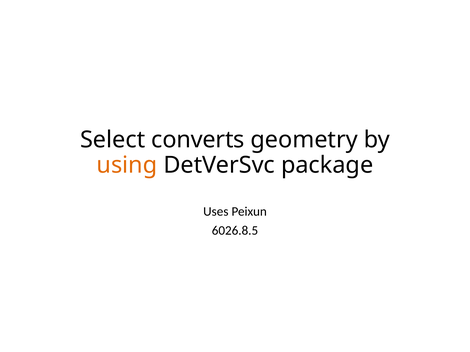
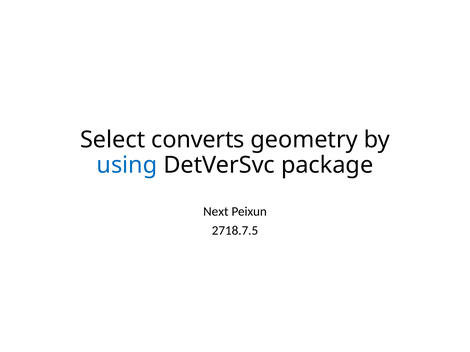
using colour: orange -> blue (127, 165)
Uses: Uses -> Next (216, 212)
6026.8.5: 6026.8.5 -> 2718.7.5 (235, 231)
